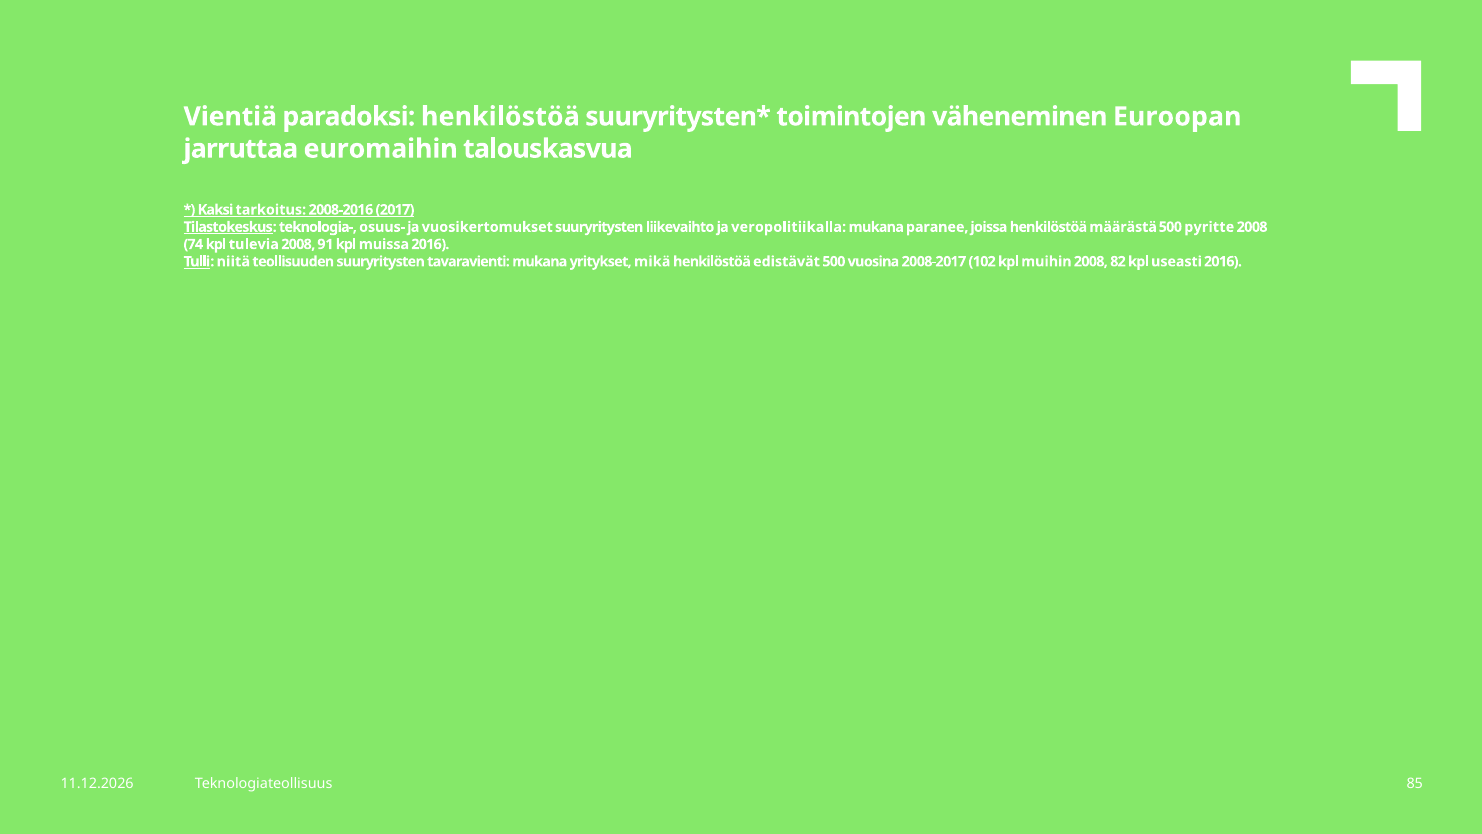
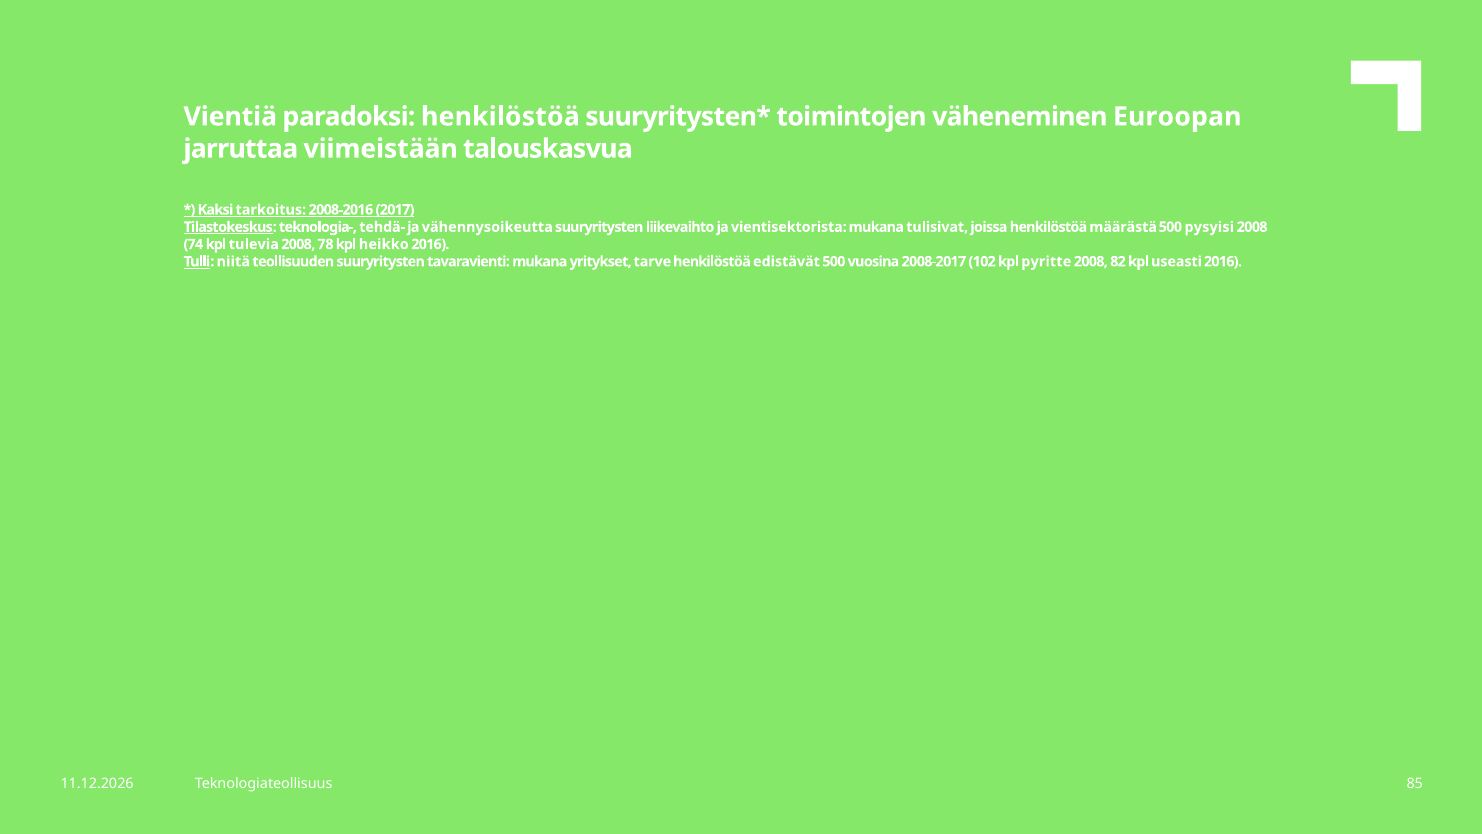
euromaihin: euromaihin -> viimeistään (381, 149)
osuus-: osuus- -> tehdä- (382, 227)
vuosikertomukset: vuosikertomukset -> vähennysoikeutta (487, 227)
veropolitiikalla: veropolitiikalla -> vientisektorista (789, 227)
paranee: paranee -> tulisivat (937, 227)
pyritte: pyritte -> pysyisi (1209, 227)
91: 91 -> 78 (325, 244)
muissa: muissa -> heikko (384, 244)
mikä: mikä -> tarve (652, 261)
muihin: muihin -> pyritte (1046, 261)
